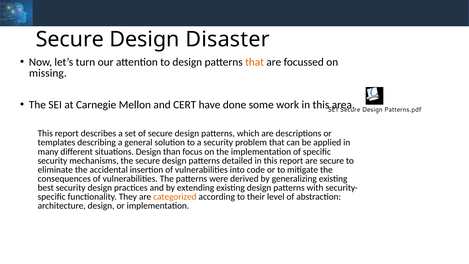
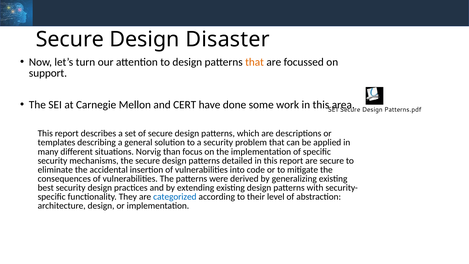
missing: missing -> support (48, 73)
situations Design: Design -> Norvig (148, 152)
categorized colour: orange -> blue (175, 197)
